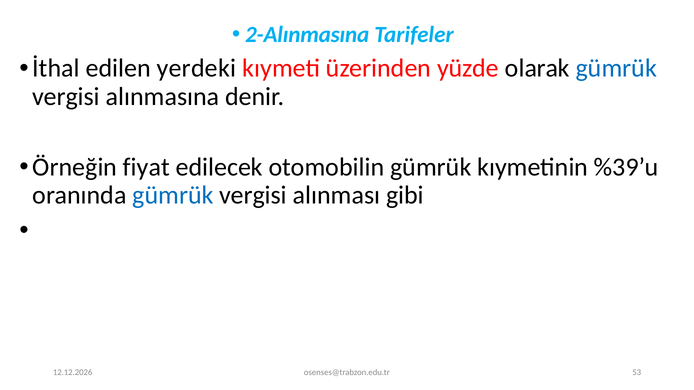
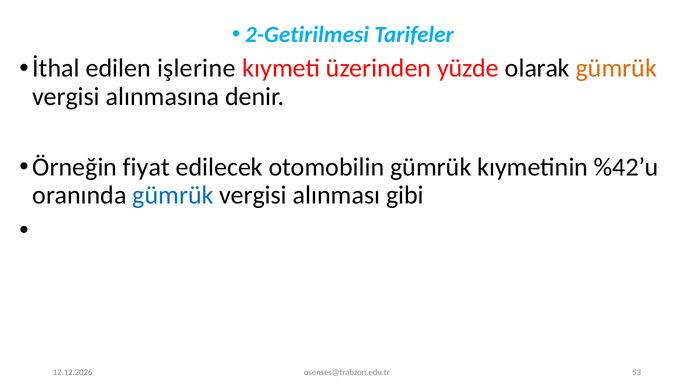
2-Alınmasına: 2-Alınmasına -> 2-Getirilmesi (307, 35)
yerdeki: yerdeki -> işlerine (196, 68)
gümrük colour: blue -> orange (616, 68)
%39’u: %39’u -> %42’u (626, 167)
